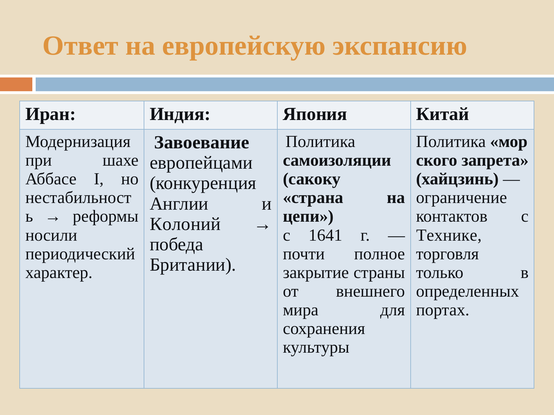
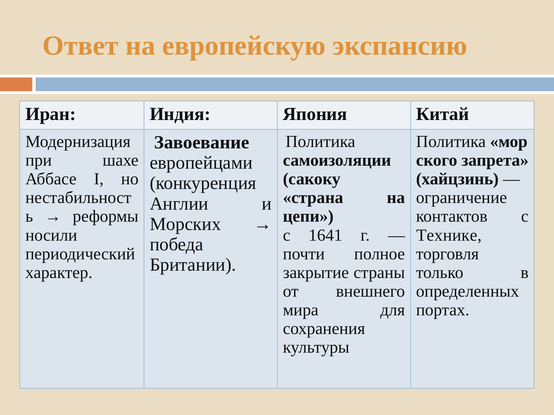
Колоний: Колоний -> Морских (185, 224)
